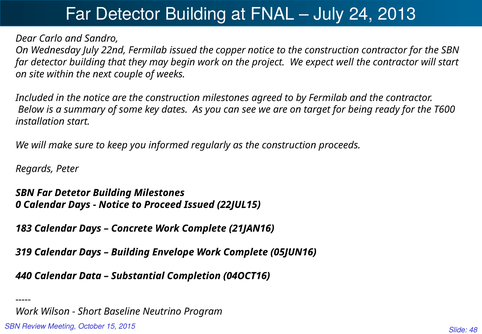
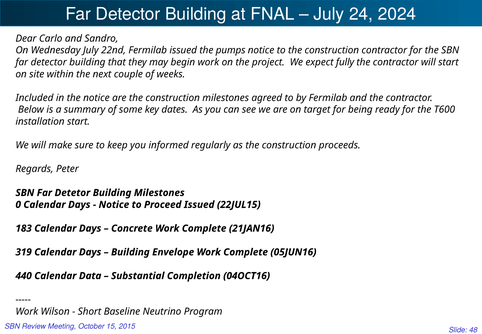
2013: 2013 -> 2024 (397, 14)
copper: copper -> pumps (231, 50)
well: well -> fully (345, 62)
